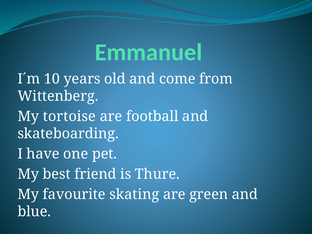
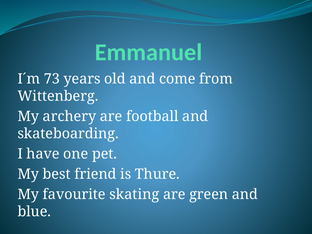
10: 10 -> 73 (52, 79)
tortoise: tortoise -> archery (69, 116)
